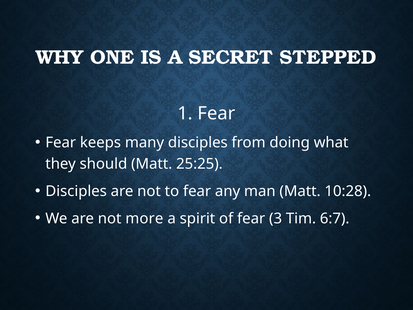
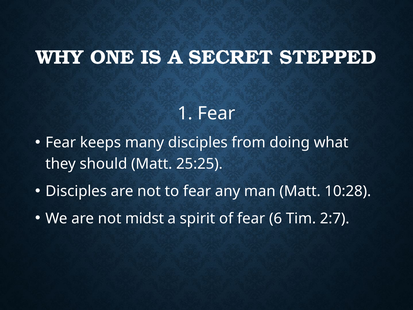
more: more -> midst (145, 218)
3: 3 -> 6 (276, 218)
6:7: 6:7 -> 2:7 (335, 218)
